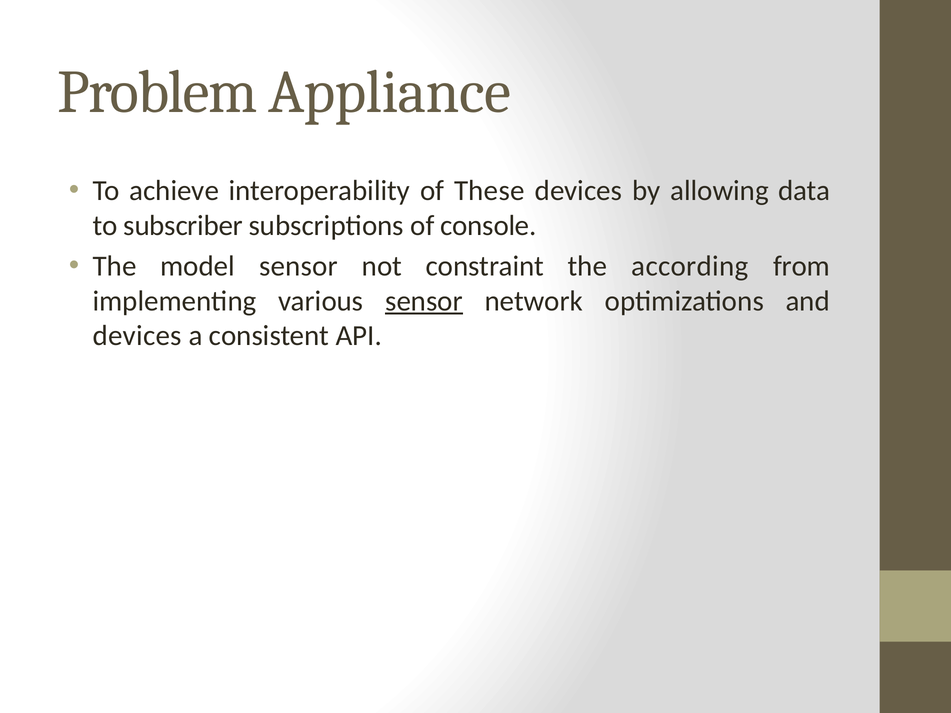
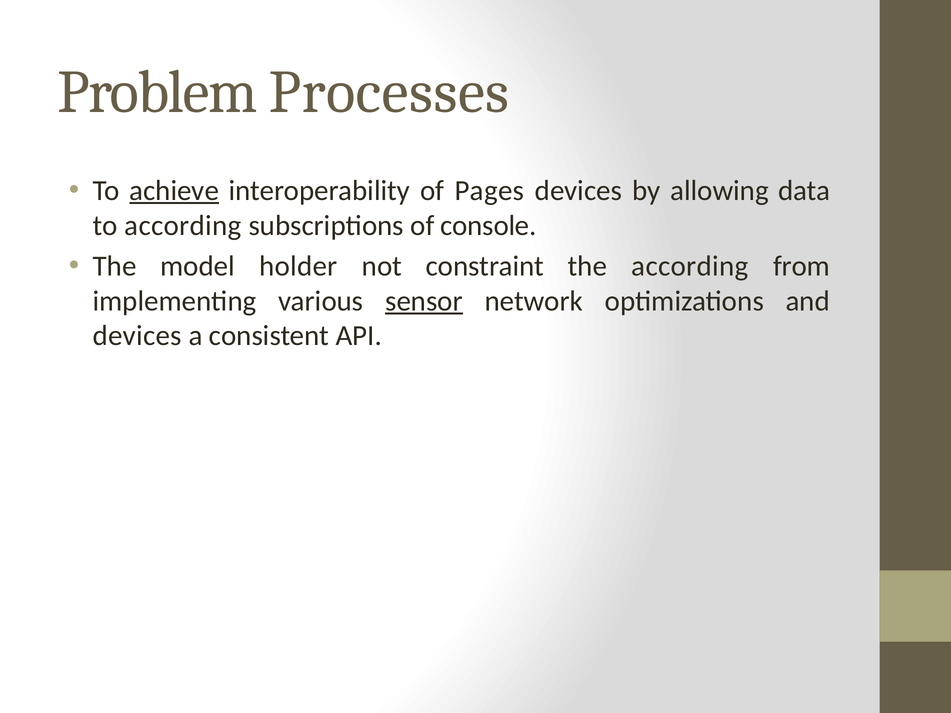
Appliance: Appliance -> Processes (389, 92)
achieve underline: none -> present (174, 191)
These: These -> Pages (489, 191)
to subscriber: subscriber -> according (183, 226)
model sensor: sensor -> holder (298, 266)
